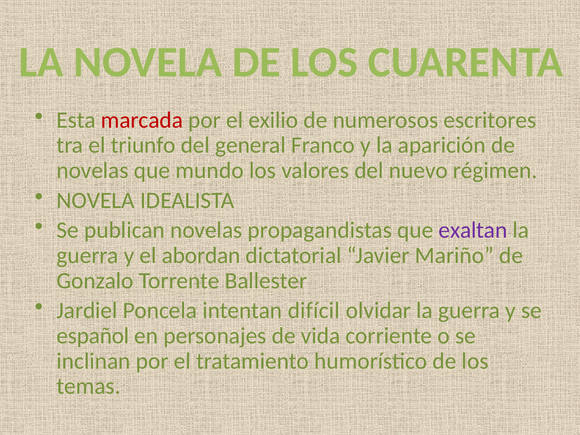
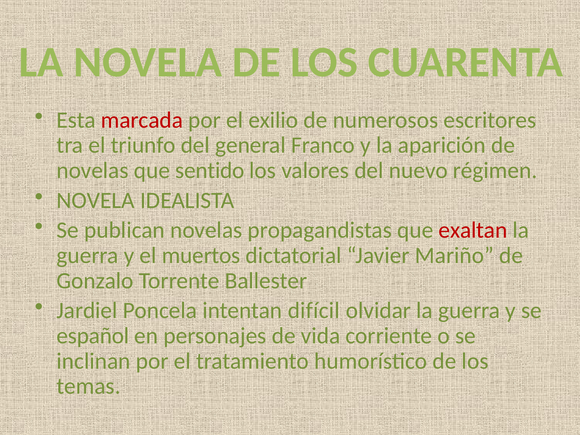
mundo: mundo -> sentido (210, 171)
exaltan colour: purple -> red (473, 230)
abordan: abordan -> muertos (201, 255)
